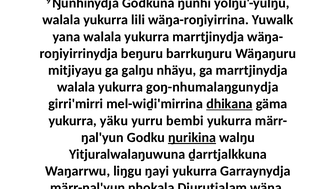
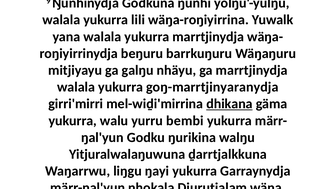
goŋ-nhumalaŋgunydja: goŋ-nhumalaŋgunydja -> goŋ-marrtjinyaranydja (212, 87)
yäku: yäku -> walu (114, 121)
ŋurikina underline: present -> none (192, 137)
